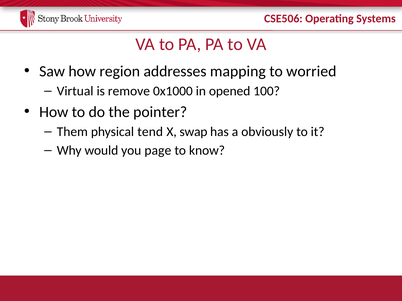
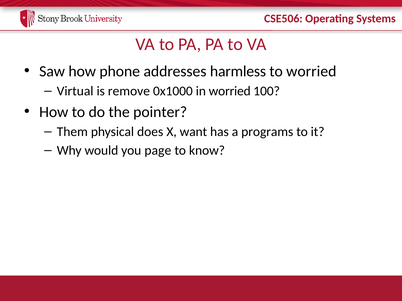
region: region -> phone (120, 71)
mapping: mapping -> harmless (238, 71)
in opened: opened -> worried (230, 91)
tend: tend -> does (150, 132)
swap: swap -> want (193, 132)
obviously: obviously -> programs (267, 132)
